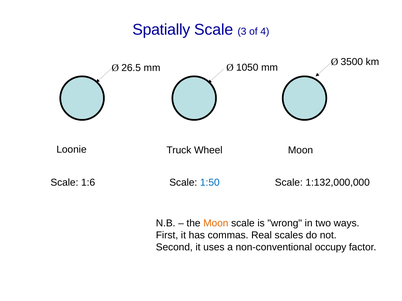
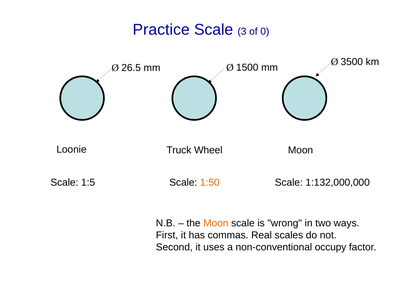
Spatially: Spatially -> Practice (161, 30)
4: 4 -> 0 (265, 32)
1050: 1050 -> 1500 (247, 68)
1:6: 1:6 -> 1:5 (88, 183)
1:50 colour: blue -> orange (210, 183)
